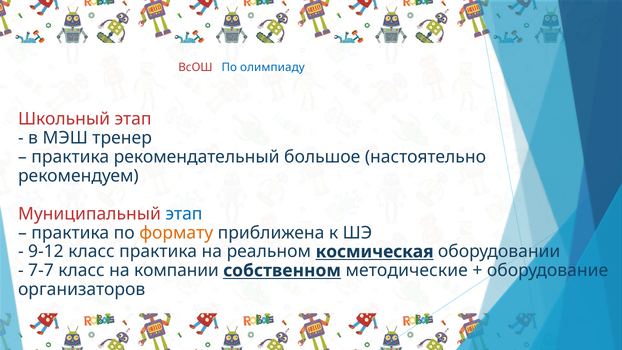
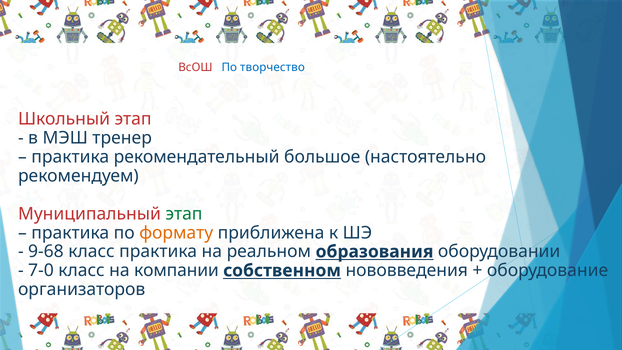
олимпиаду: олимпиаду -> творчество (272, 68)
этап colour: blue -> green (184, 214)
9-12: 9-12 -> 9-68 (46, 252)
космическая: космическая -> образования (375, 252)
7-7: 7-7 -> 7-0 (41, 270)
методические: методические -> нововведения (407, 270)
